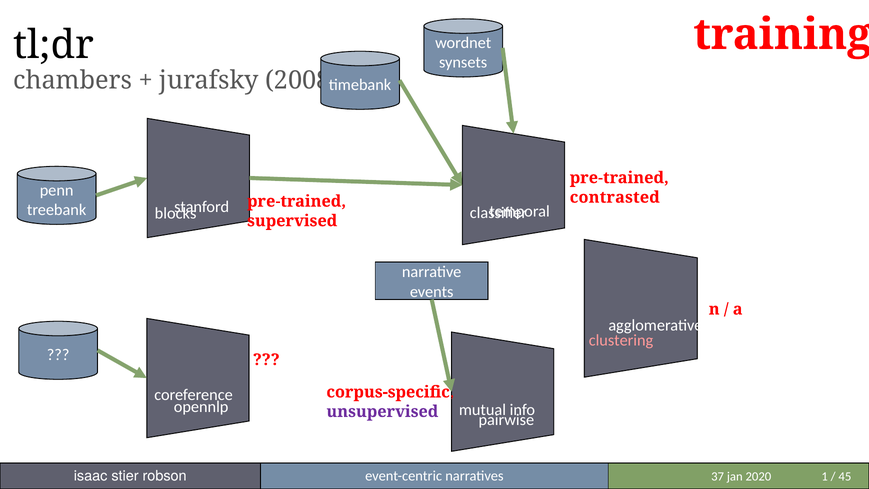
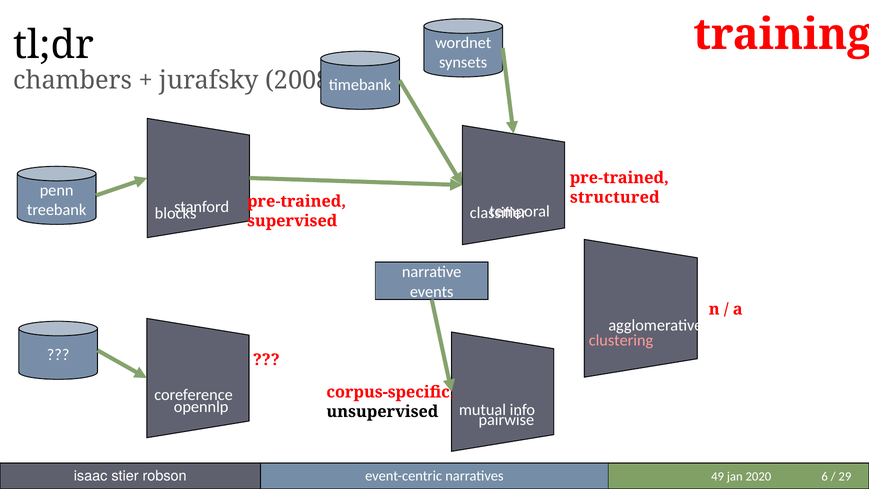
contrasted: contrasted -> structured (615, 197)
unsupervised colour: purple -> black (382, 411)
37: 37 -> 49 (718, 477)
1: 1 -> 6 (825, 477)
45: 45 -> 29 (845, 477)
